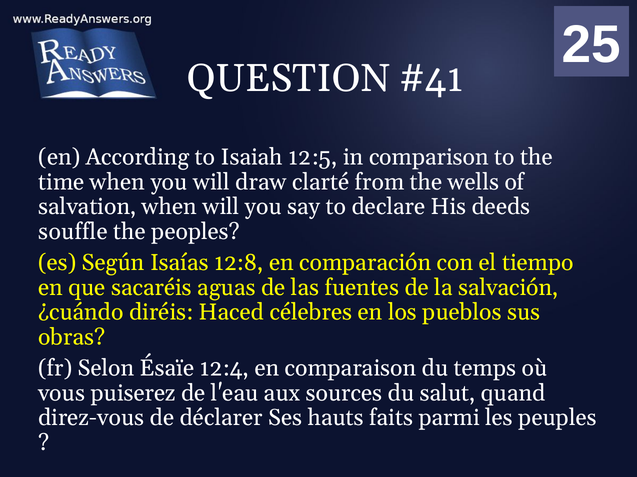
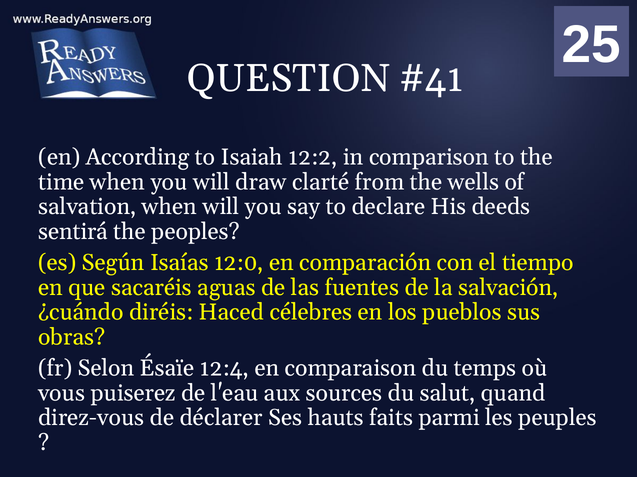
12:5: 12:5 -> 12:2 (313, 158)
souffle: souffle -> sentirá (73, 232)
12:8: 12:8 -> 12:0 (239, 263)
